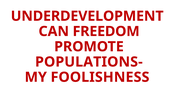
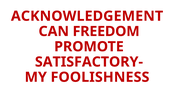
UNDERDEVELOPMENT: UNDERDEVELOPMENT -> ACKNOWLEDGEMENT (87, 16)
POPULATIONS-: POPULATIONS- -> SATISFACTORY- (89, 62)
